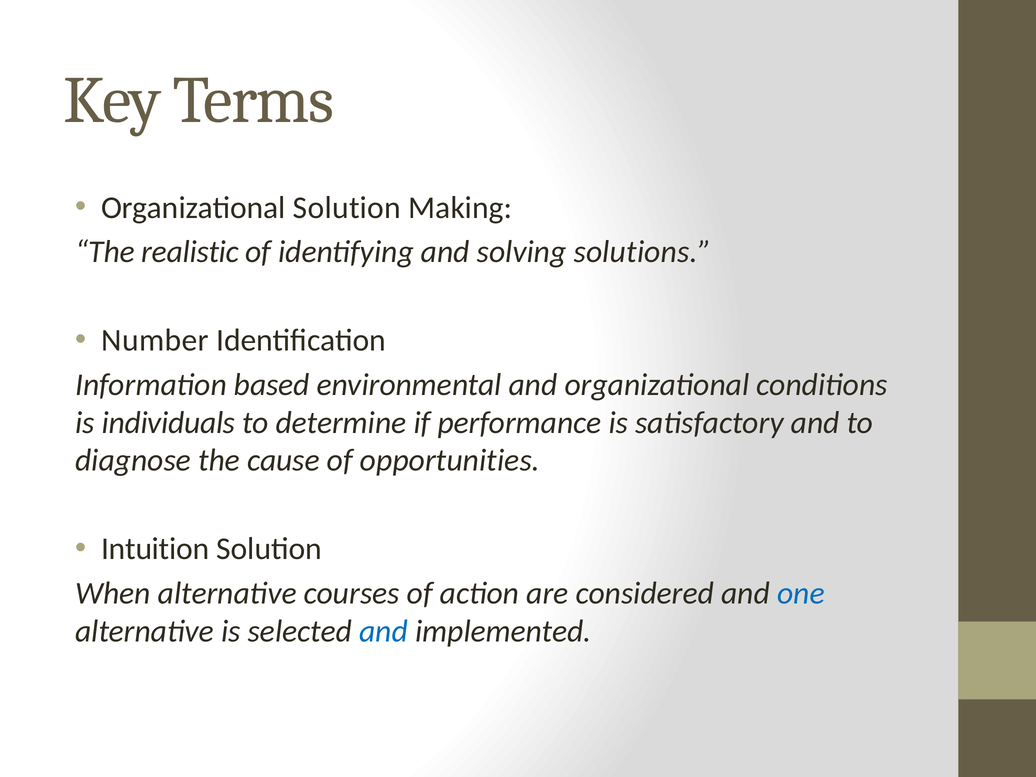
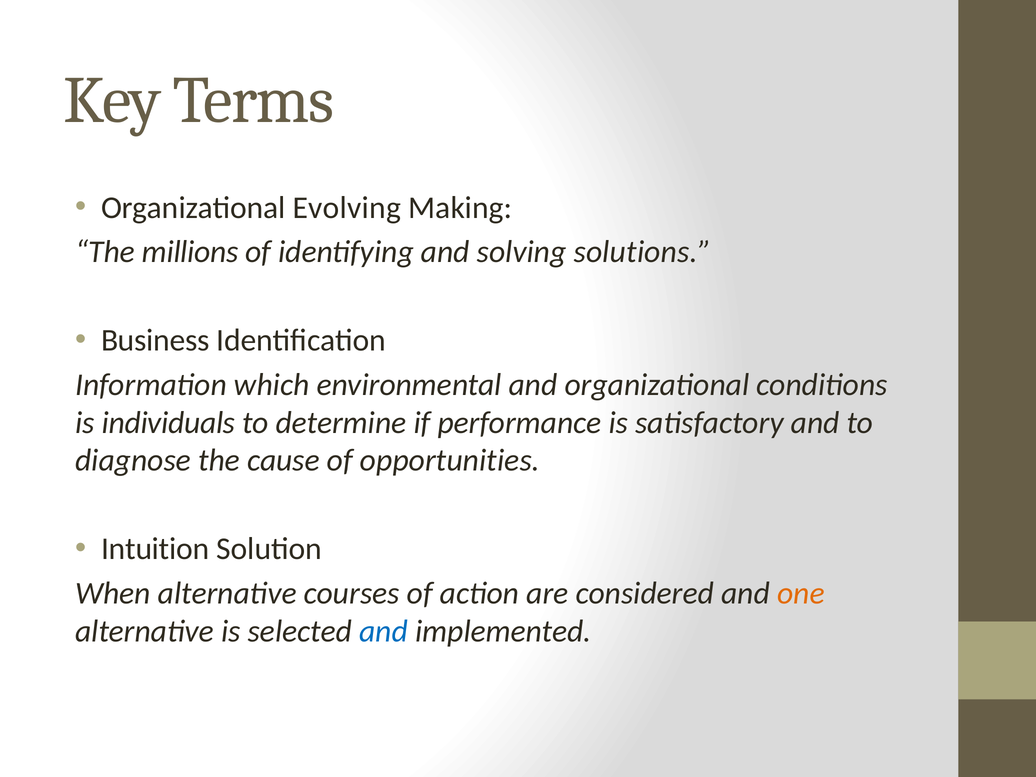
Organizational Solution: Solution -> Evolving (347, 208)
realistic: realistic -> millions (190, 252)
Number: Number -> Business (155, 340)
based: based -> which (272, 385)
one colour: blue -> orange (801, 593)
